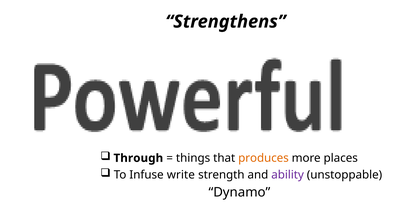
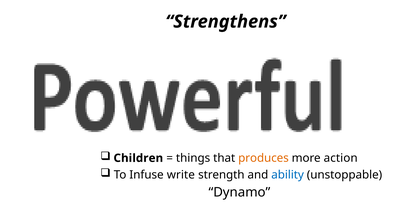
Through: Through -> Children (138, 158)
places: places -> action (341, 158)
ability colour: purple -> blue (288, 175)
